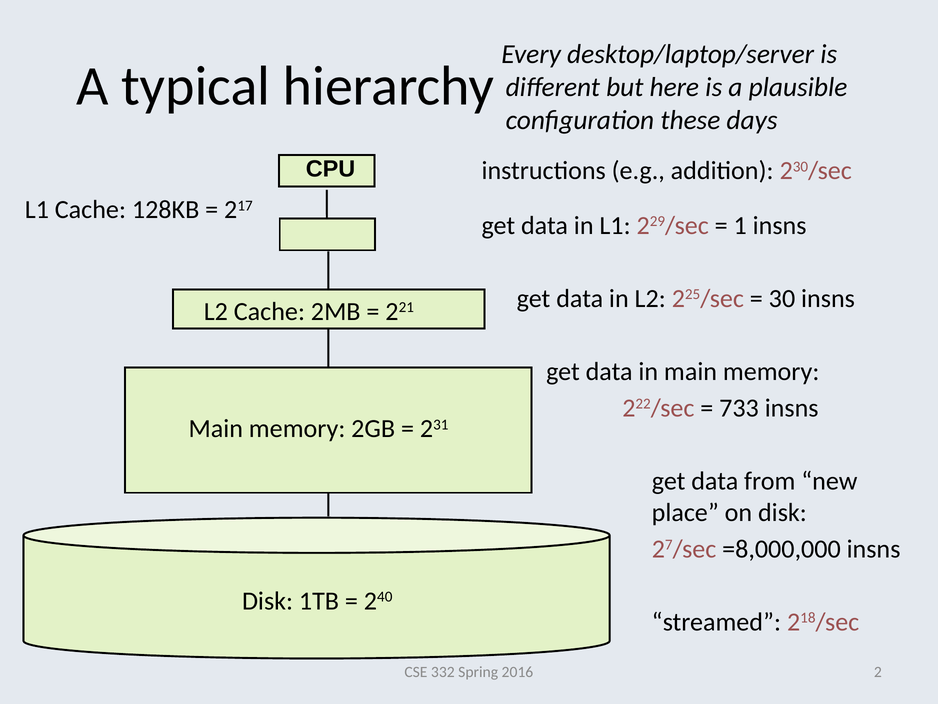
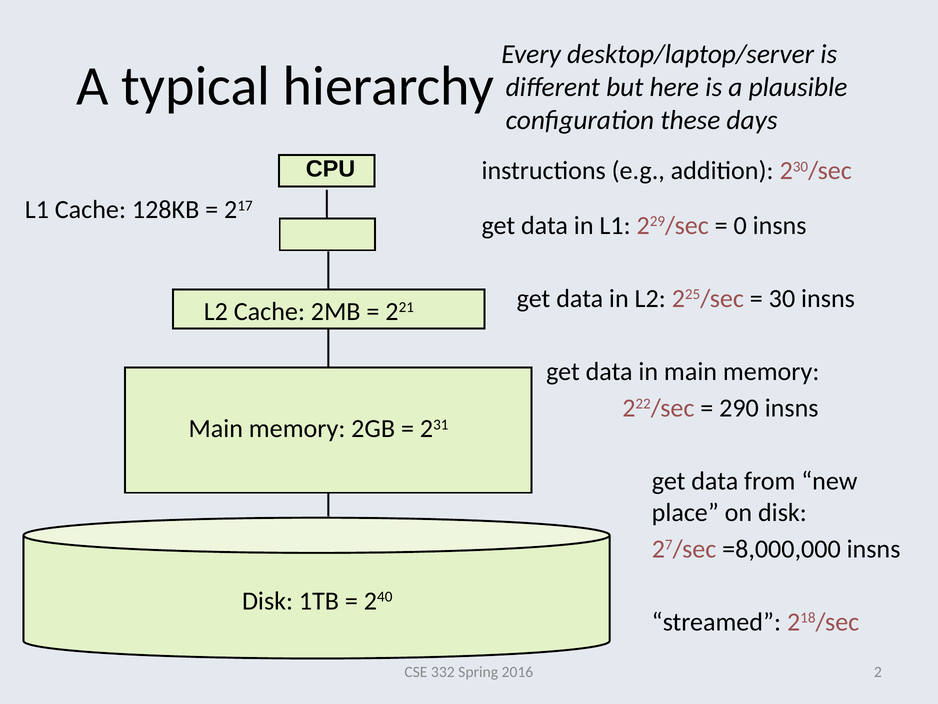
1: 1 -> 0 (740, 225)
733: 733 -> 290 (739, 408)
